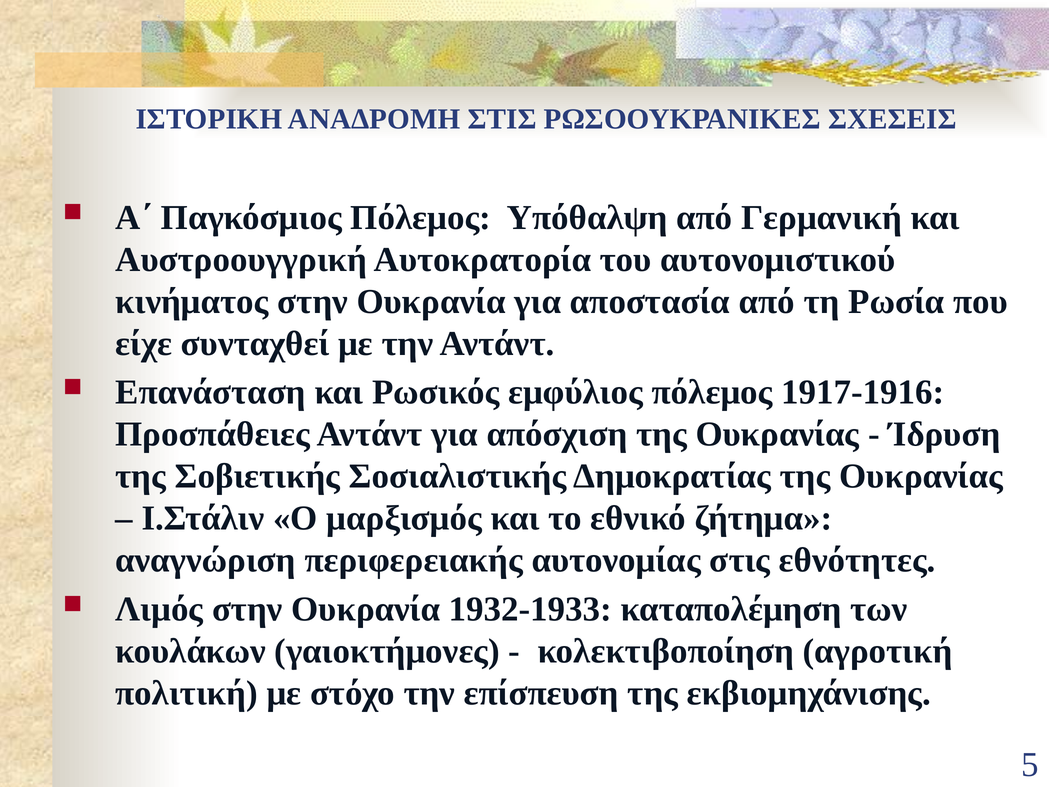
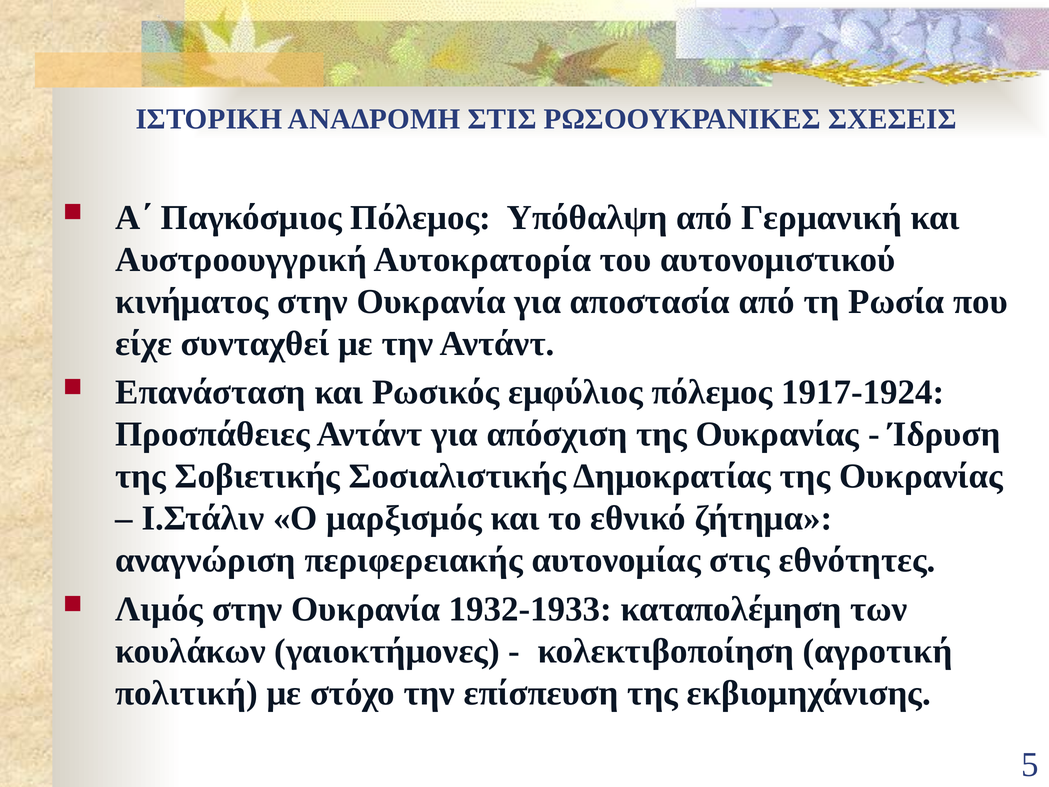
1917-1916: 1917-1916 -> 1917-1924 (863, 392)
